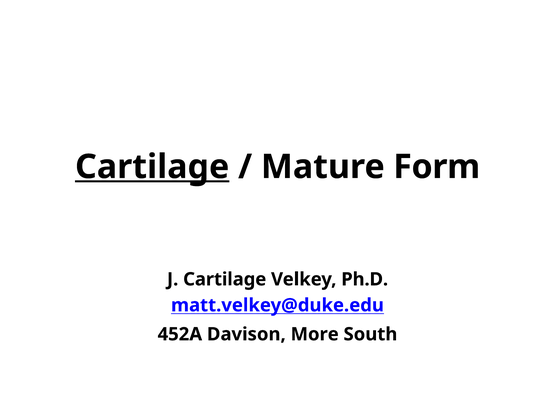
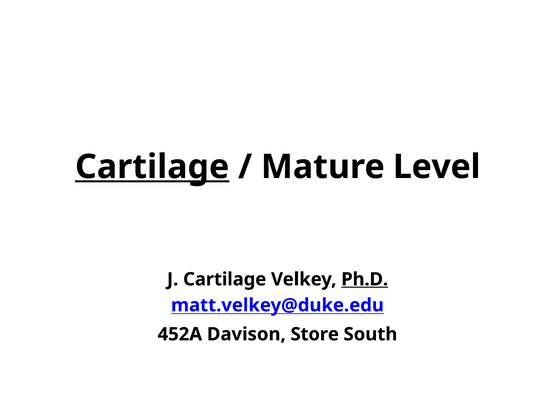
Form: Form -> Level (437, 167)
Ph.D underline: none -> present (365, 279)
More: More -> Store (315, 334)
